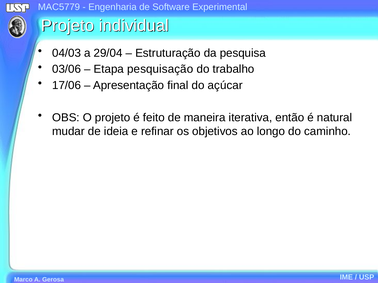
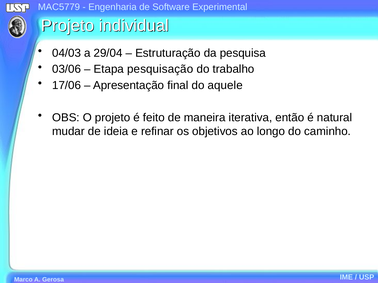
açúcar: açúcar -> aquele (225, 85)
